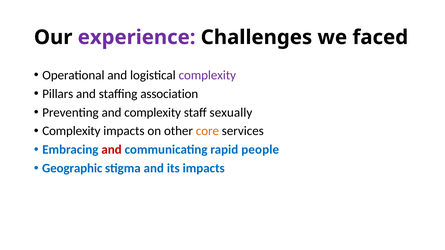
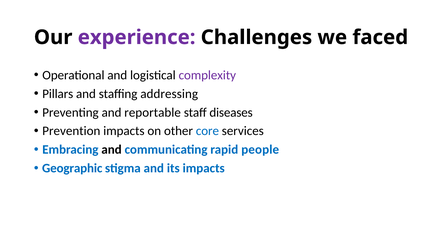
association: association -> addressing (169, 94)
and complexity: complexity -> reportable (153, 113)
sexually: sexually -> diseases (231, 113)
Complexity: Complexity -> Prevention (71, 131)
core colour: orange -> blue (207, 131)
and colour: red -> black (112, 150)
